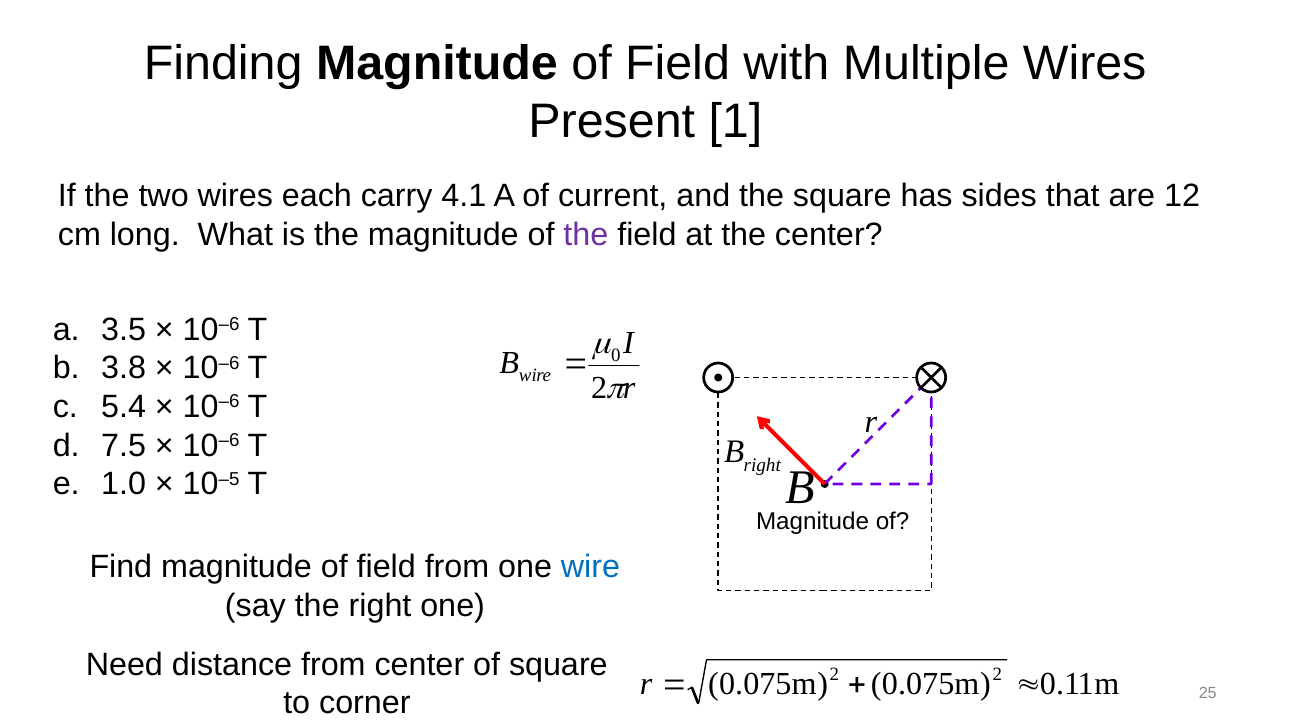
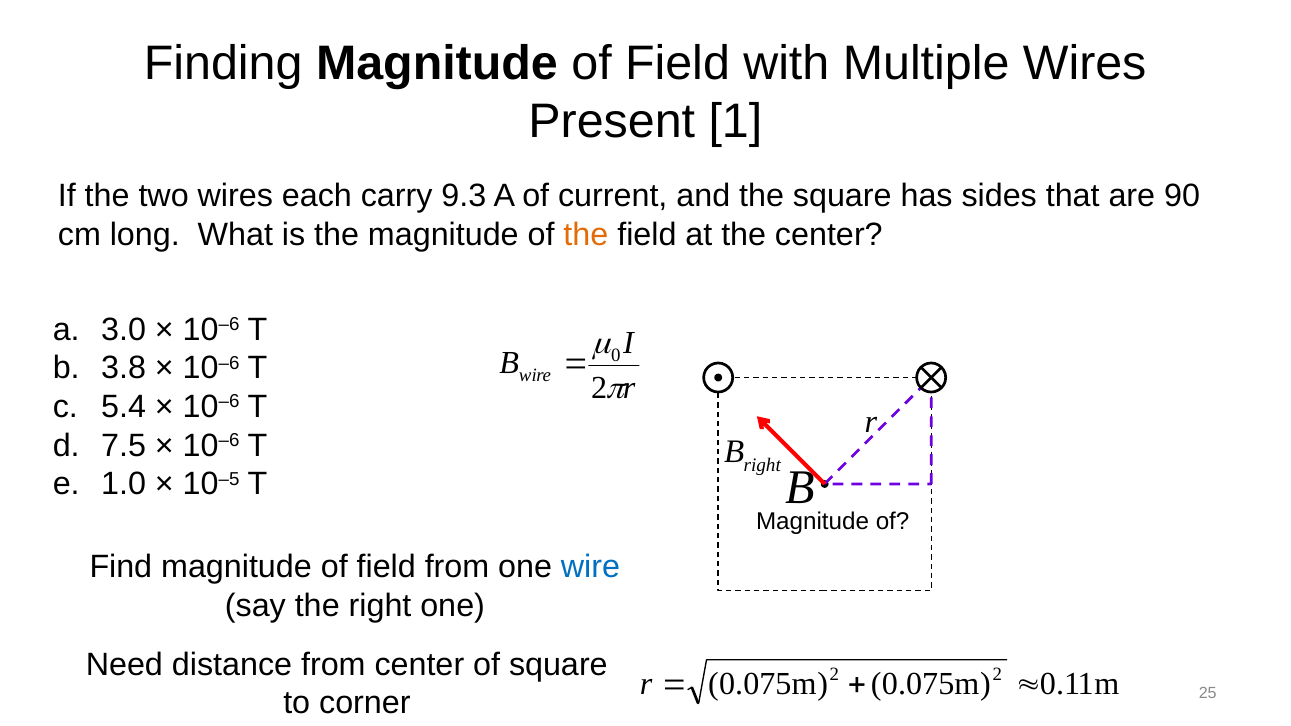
4.1: 4.1 -> 9.3 (464, 196)
12: 12 -> 90 (1182, 196)
the colour: purple -> orange (586, 235)
3.5: 3.5 -> 3.0 (124, 330)
